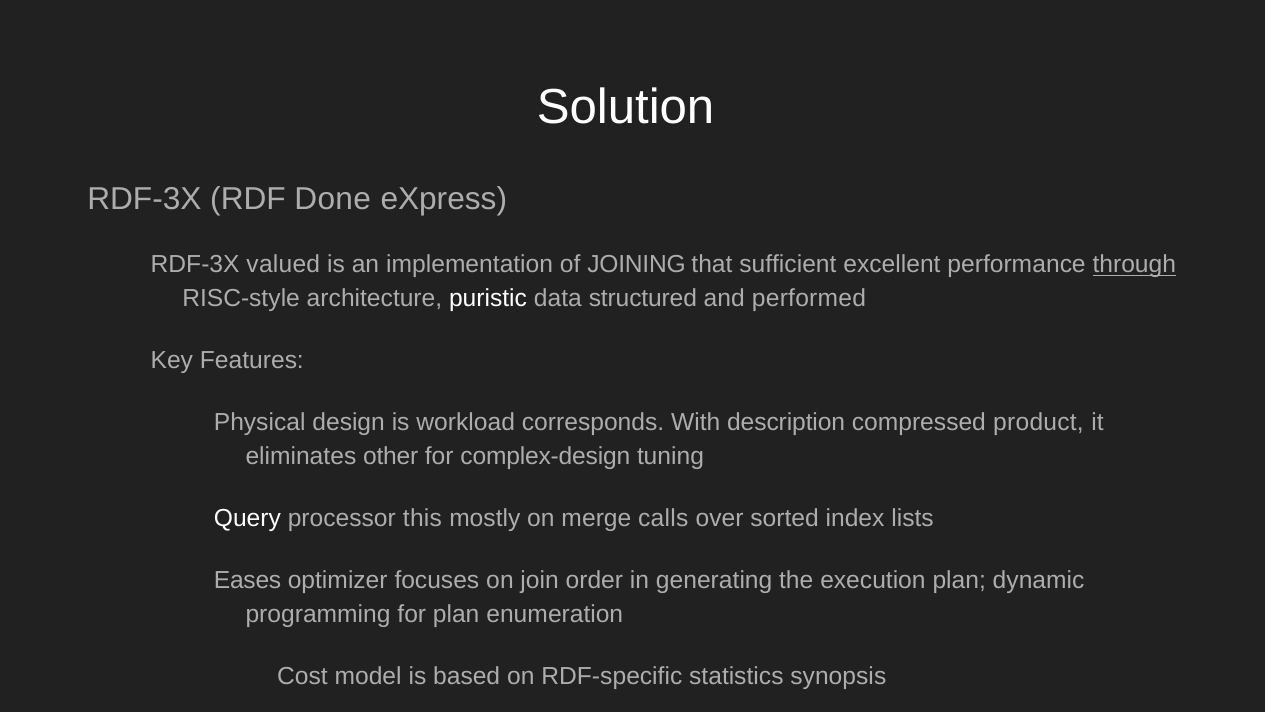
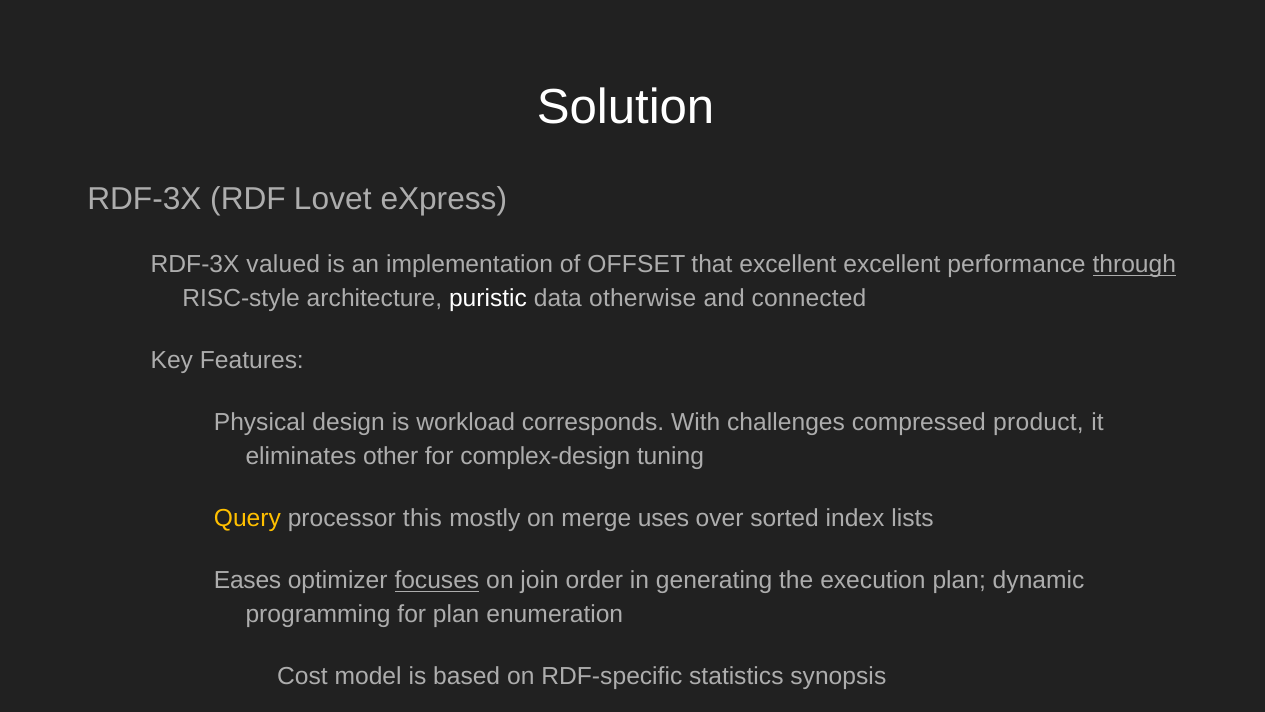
Done: Done -> Lovet (333, 199)
JOINING: JOINING -> OFFSET (636, 265)
that sufficient: sufficient -> excellent (788, 265)
structured: structured -> otherwise (643, 299)
performed: performed -> connected (809, 299)
description: description -> challenges (786, 423)
Query colour: white -> yellow (247, 518)
calls: calls -> uses (664, 518)
focuses underline: none -> present (437, 581)
